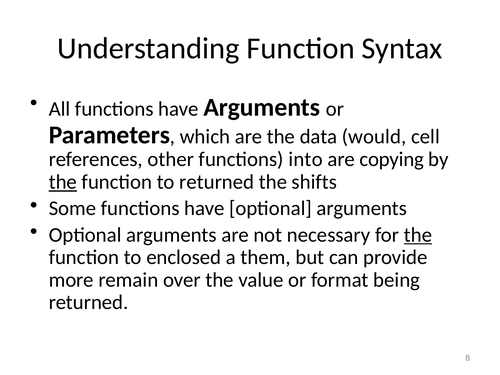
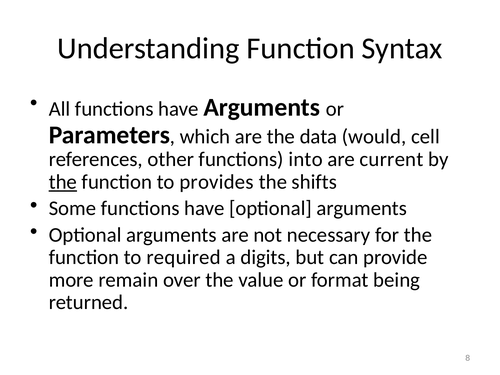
copying: copying -> current (391, 159)
to returned: returned -> provides (217, 182)
the underline: present -> none (418, 235)
enclosed: enclosed -> required (184, 257)
them: them -> digits (266, 257)
